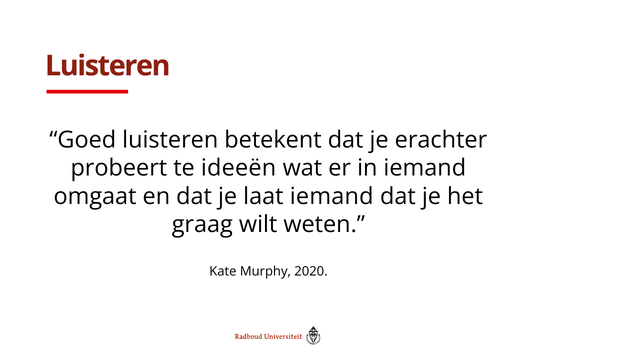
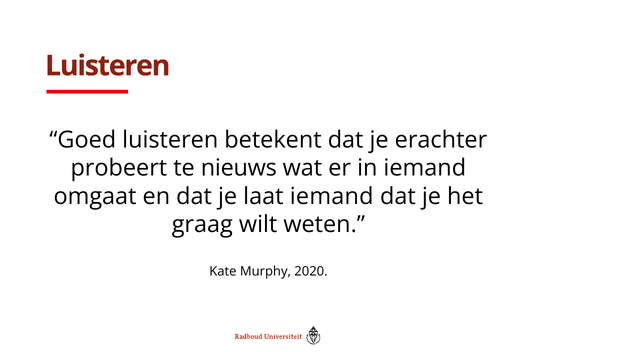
ideeën: ideeën -> nieuws (239, 168)
